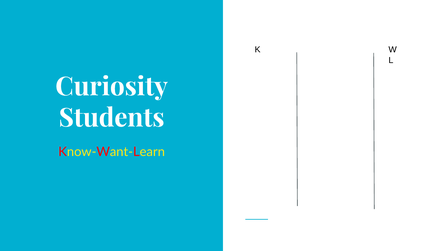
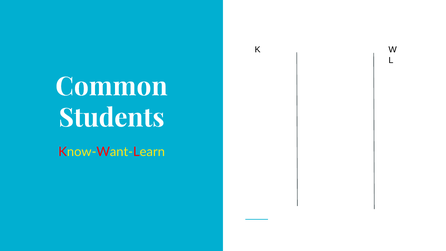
Curiosity: Curiosity -> Common (111, 87)
